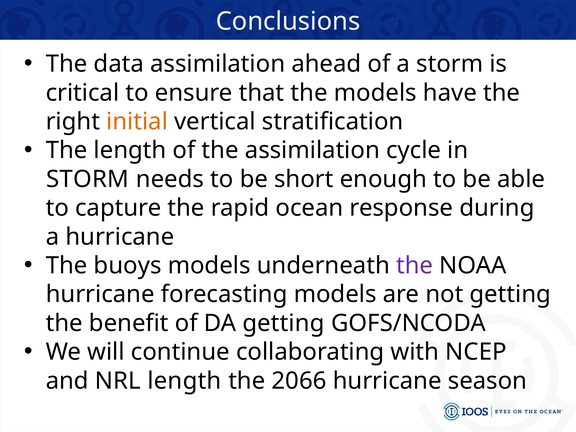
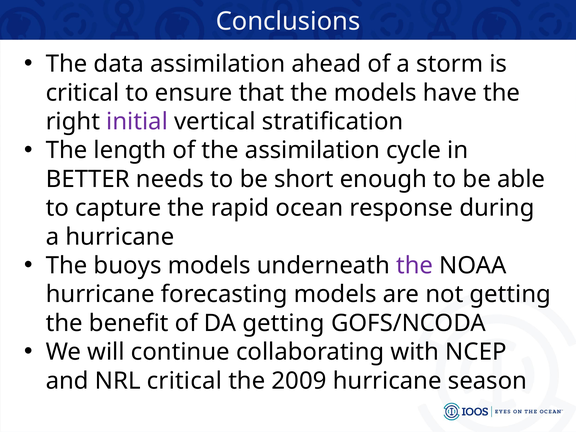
initial colour: orange -> purple (137, 122)
STORM: STORM -> BETTER (88, 179)
NRL length: length -> critical (184, 381)
2066: 2066 -> 2009 (299, 381)
